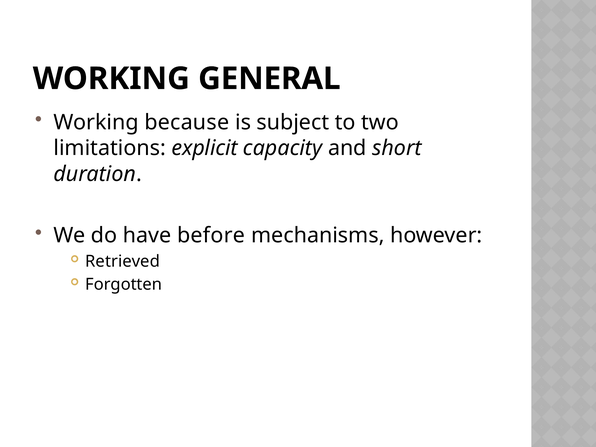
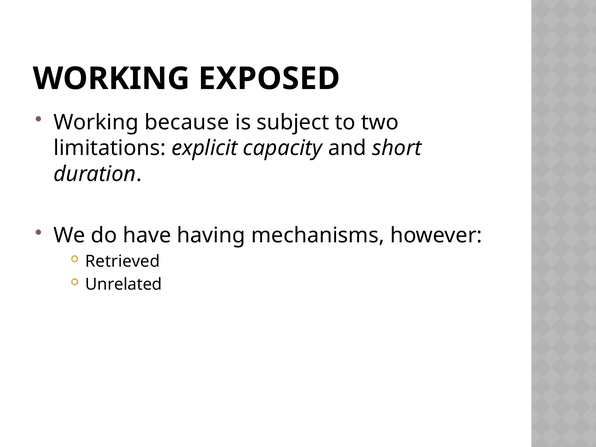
GENERAL: GENERAL -> EXPOSED (269, 79)
before: before -> having (211, 235)
Forgotten: Forgotten -> Unrelated (124, 284)
